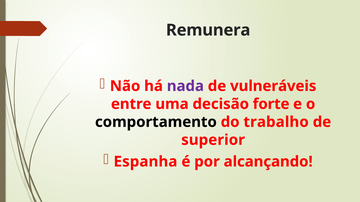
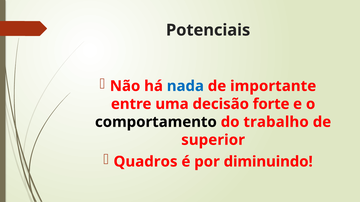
Remunera: Remunera -> Potenciais (208, 30)
nada colour: purple -> blue (185, 86)
vulneráveis: vulneráveis -> importante (273, 86)
Espanha: Espanha -> Quadros (146, 162)
alcançando: alcançando -> diminuindo (268, 162)
